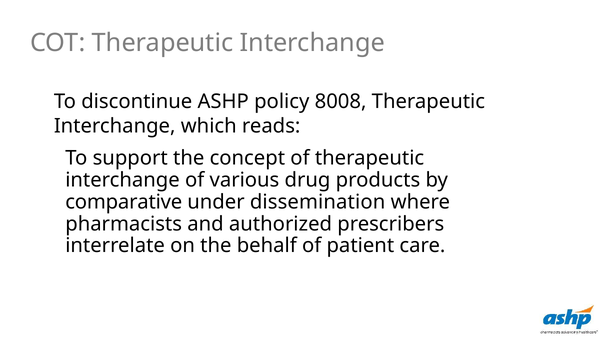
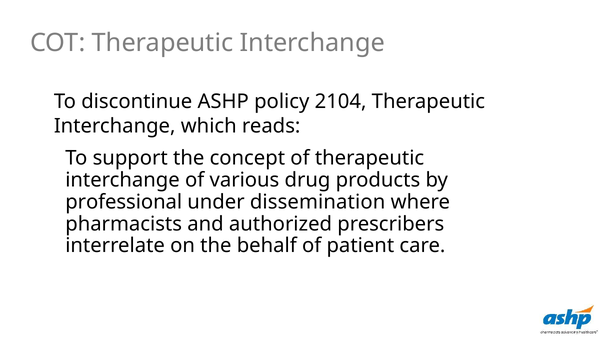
8008: 8008 -> 2104 (341, 101)
comparative: comparative -> professional (124, 202)
